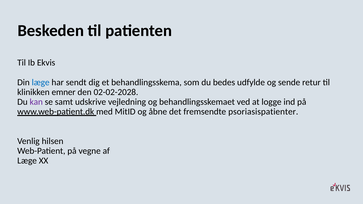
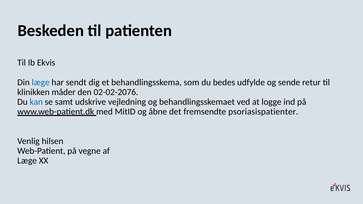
emner: emner -> måder (64, 92)
02-02-2028: 02-02-2028 -> 02-02-2076 (116, 92)
kan colour: purple -> blue (36, 102)
